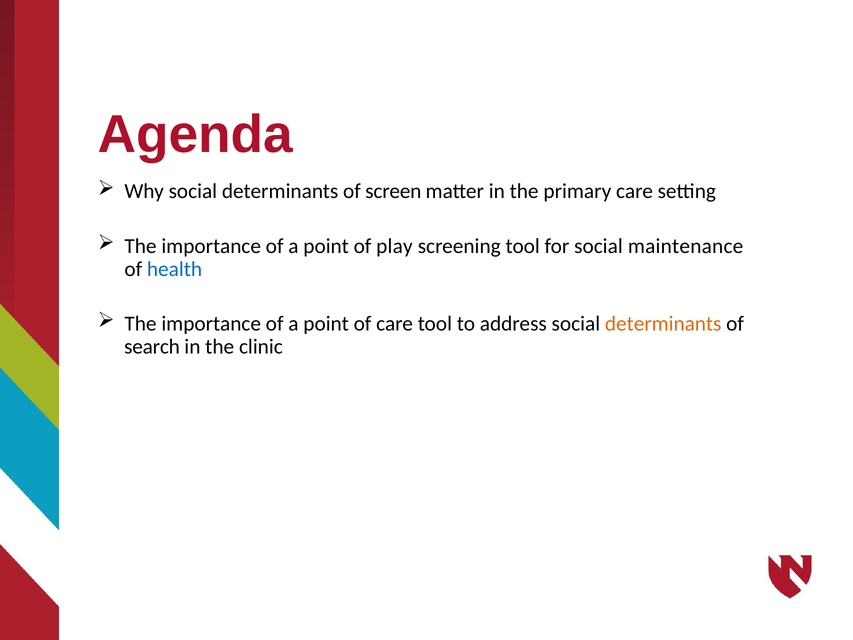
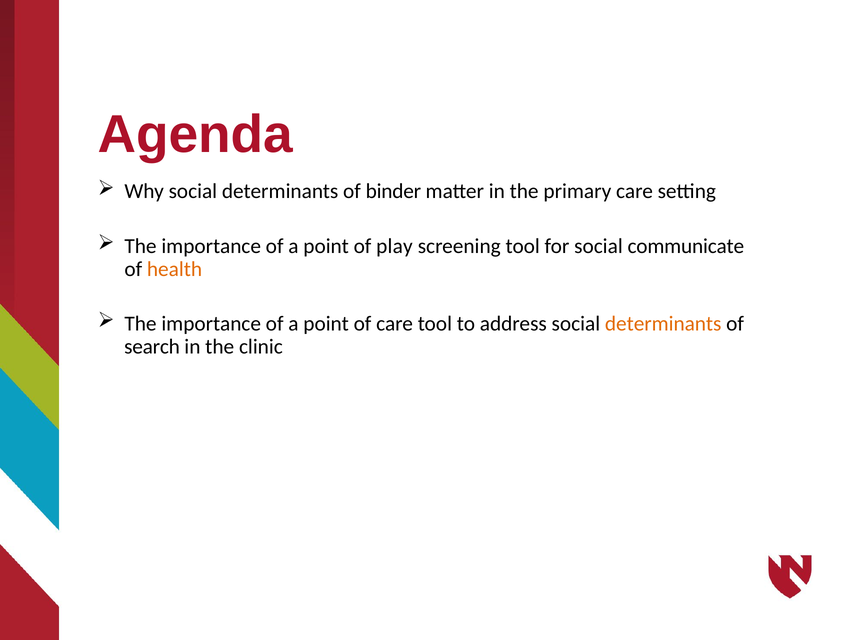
screen: screen -> binder (393, 191)
maintenance: maintenance -> communicate (686, 246)
health colour: blue -> orange (174, 269)
